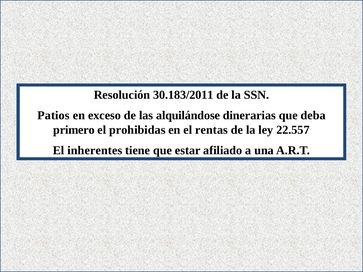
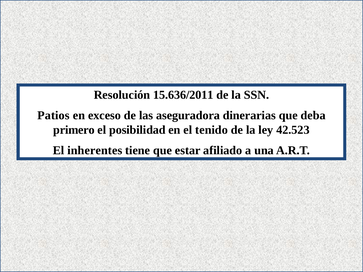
30.183/2011: 30.183/2011 -> 15.636/2011 (183, 95)
alquilándose: alquilándose -> aseguradora (188, 116)
prohibidas: prohibidas -> posibilidad (137, 130)
rentas: rentas -> tenido (212, 130)
22.557: 22.557 -> 42.523 (293, 130)
